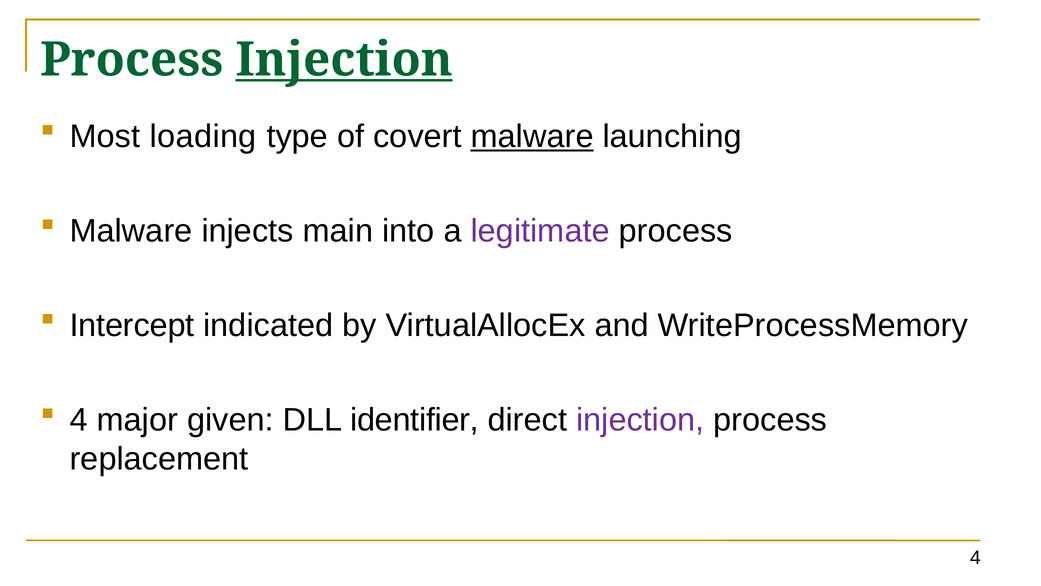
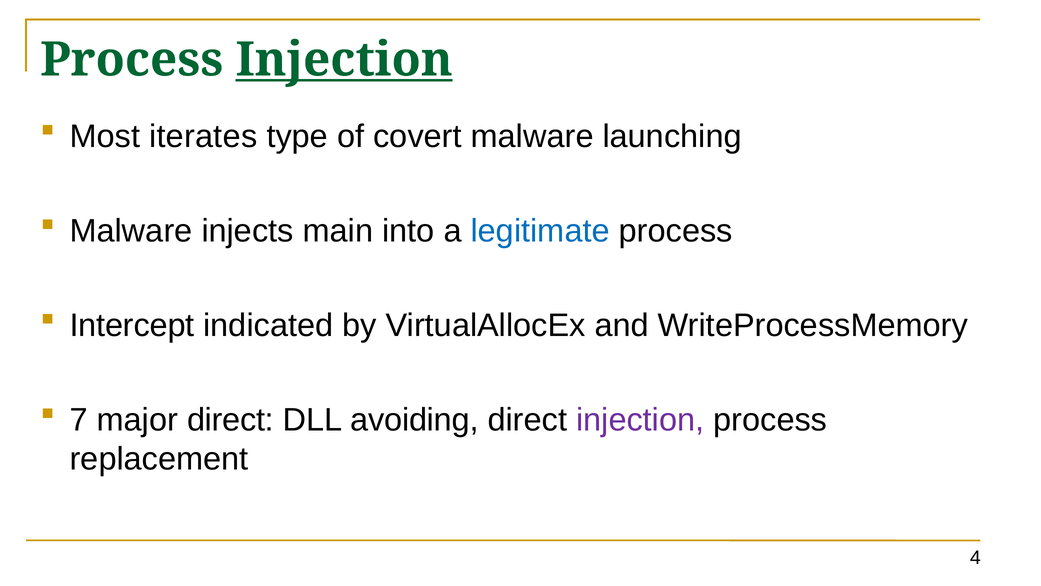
loading: loading -> iterates (203, 136)
malware underline: present -> none (532, 136)
legitimate colour: purple -> blue (540, 231)
4: 4 -> 7 (79, 419)
major given: given -> direct (231, 419)
identifier: identifier -> avoiding (414, 419)
